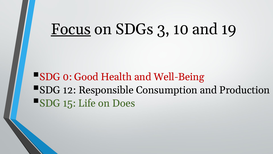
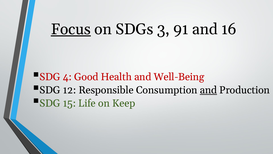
10: 10 -> 91 (181, 29)
19: 19 -> 16 (229, 29)
0: 0 -> 4 (67, 77)
and underline: none -> present (208, 90)
Does: Does -> Keep (124, 103)
